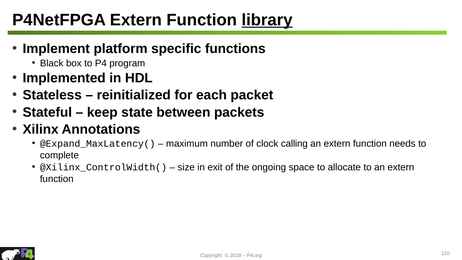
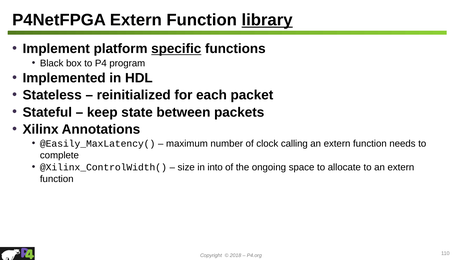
specific underline: none -> present (176, 49)
@Expand_MaxLatency(: @Expand_MaxLatency( -> @Easily_MaxLatency( (98, 144)
exit: exit -> into (215, 167)
